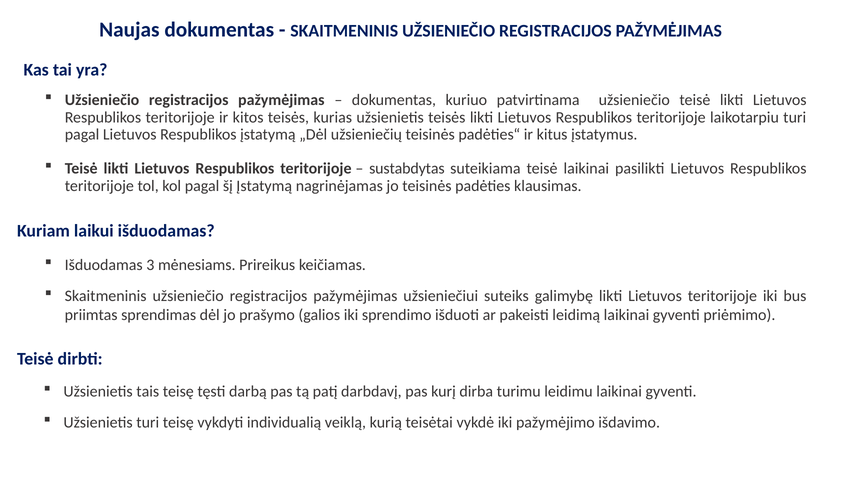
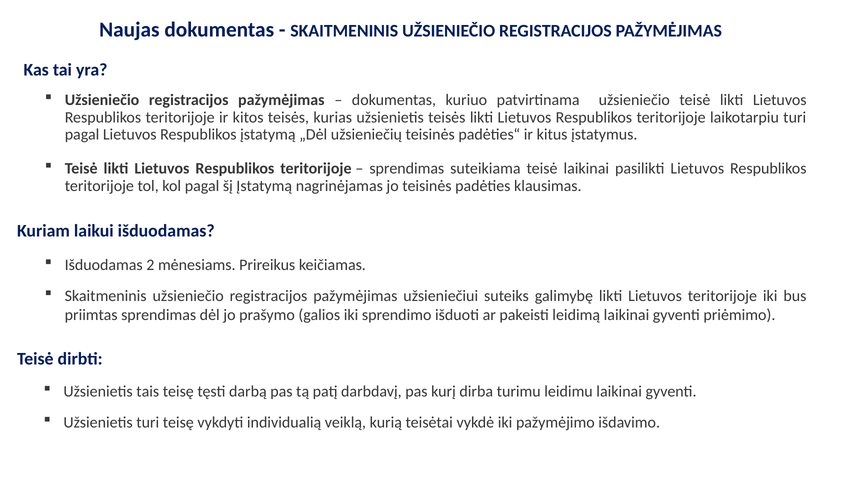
sustabdytas: sustabdytas -> sprendimas (407, 169)
3: 3 -> 2 (150, 265)
